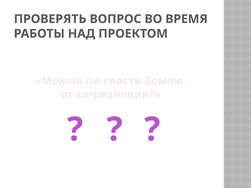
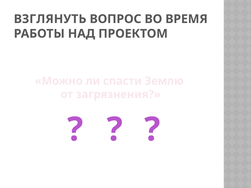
ПРОВЕРЯТЬ: ПРОВЕРЯТЬ -> ВЗГЛЯНУТЬ (50, 19)
